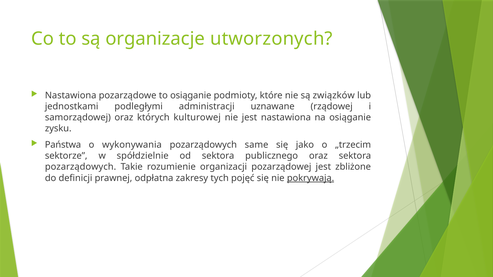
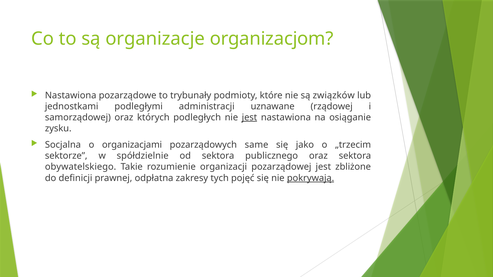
utworzonych: utworzonych -> organizacjom (272, 39)
to osiąganie: osiąganie -> trybunały (191, 95)
kulturowej: kulturowej -> podległych (197, 118)
jest underline: none -> present (249, 118)
Państwa: Państwa -> Socjalna (63, 145)
wykonywania: wykonywania -> organizacjami (132, 145)
pozarządowych: pozarządowych -> obywatelskiego (81, 167)
